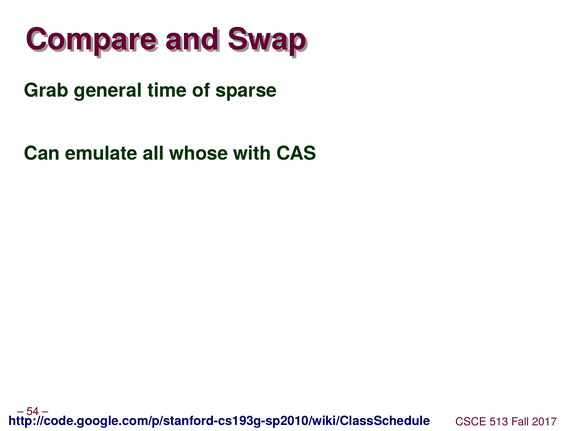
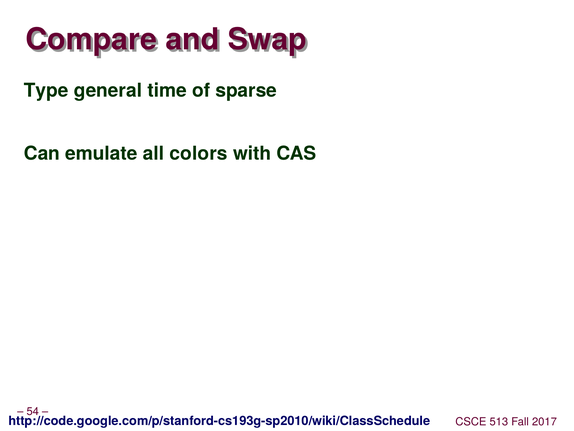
Grab: Grab -> Type (46, 91)
whose: whose -> colors (198, 153)
